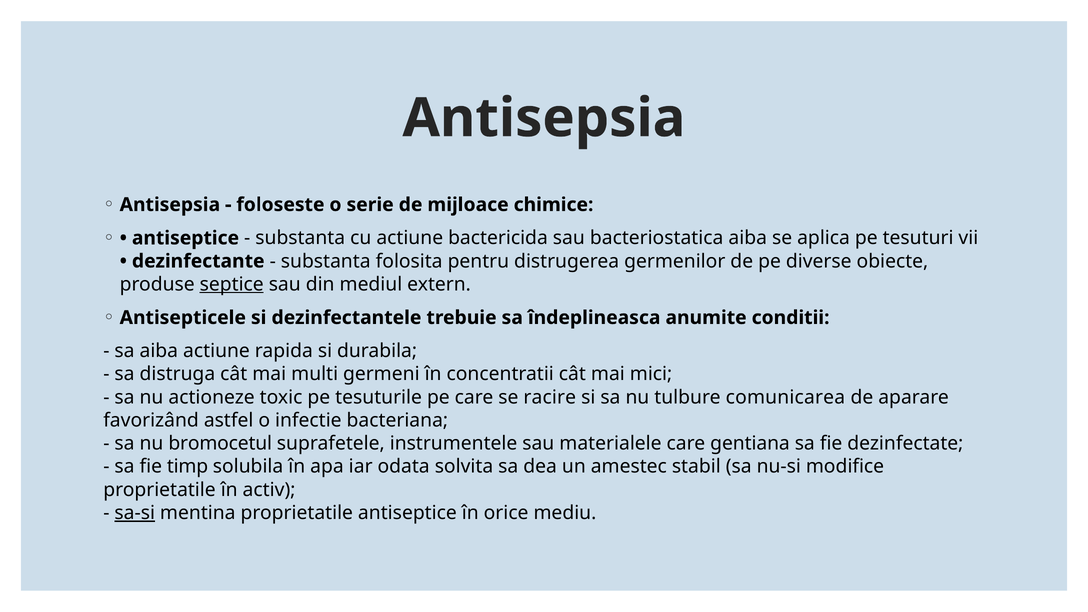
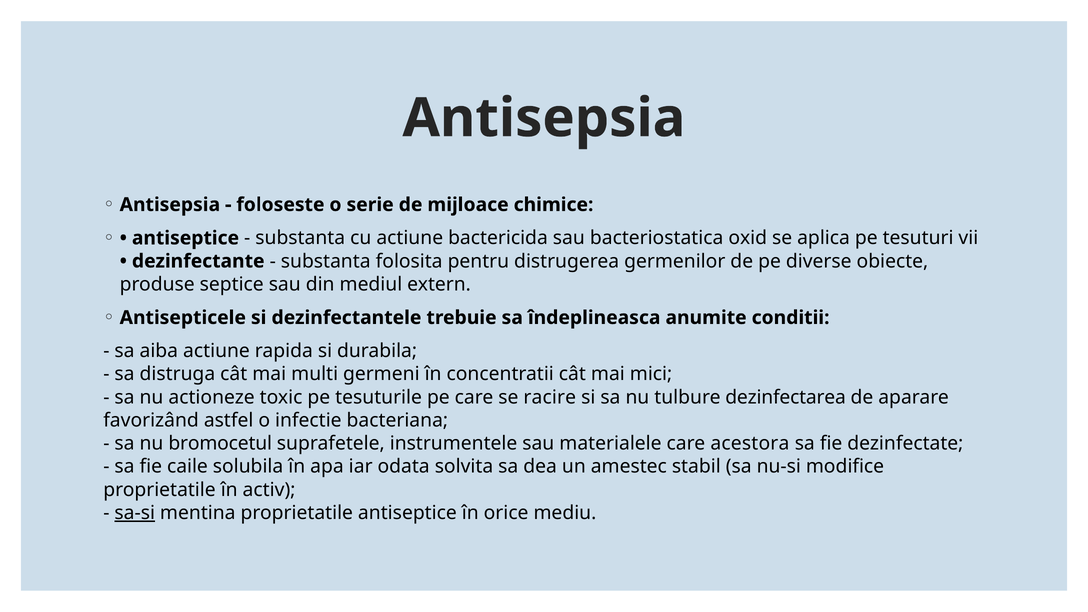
bacteriostatica aiba: aiba -> oxid (748, 238)
septice underline: present -> none (232, 284)
comunicarea: comunicarea -> dezinfectarea (786, 397)
gentiana: gentiana -> acestora (750, 443)
timp: timp -> caile (187, 467)
